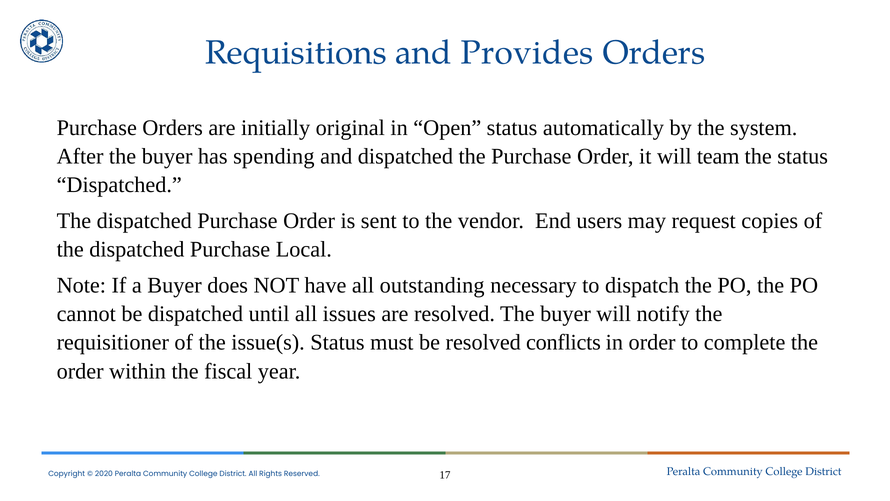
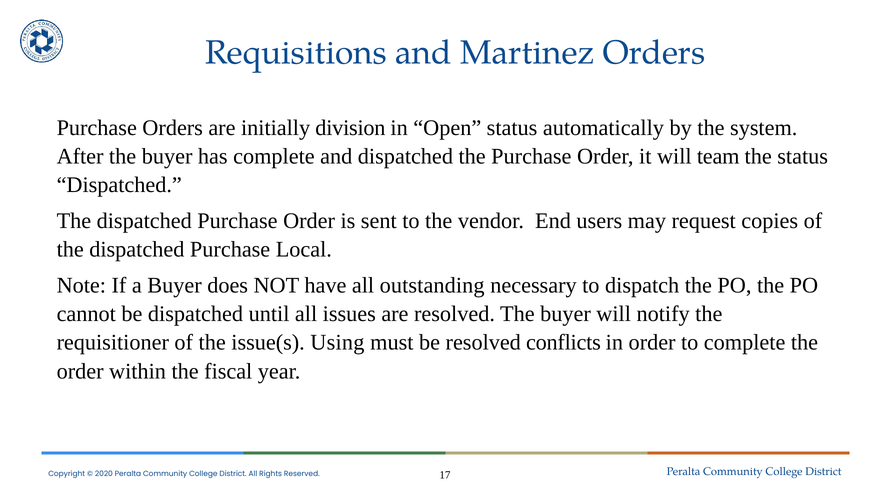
Provides: Provides -> Martinez (527, 52)
original: original -> division (350, 128)
has spending: spending -> complete (274, 156)
issue(s Status: Status -> Using (337, 342)
